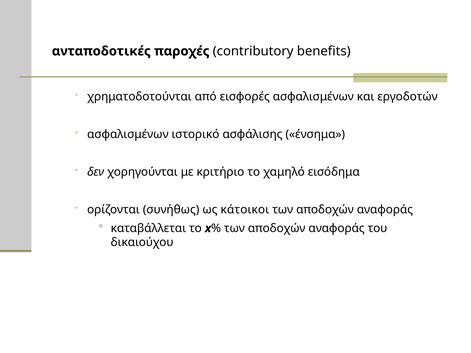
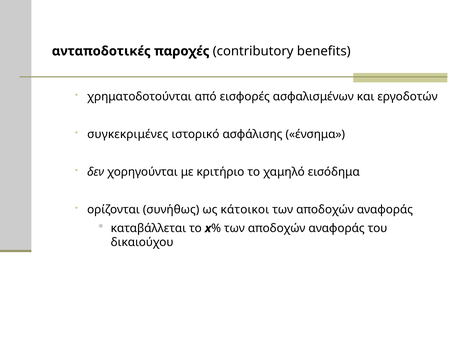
ασφαλισμένων: ασφαλισμένων -> συγκεκριμένες (128, 134)
